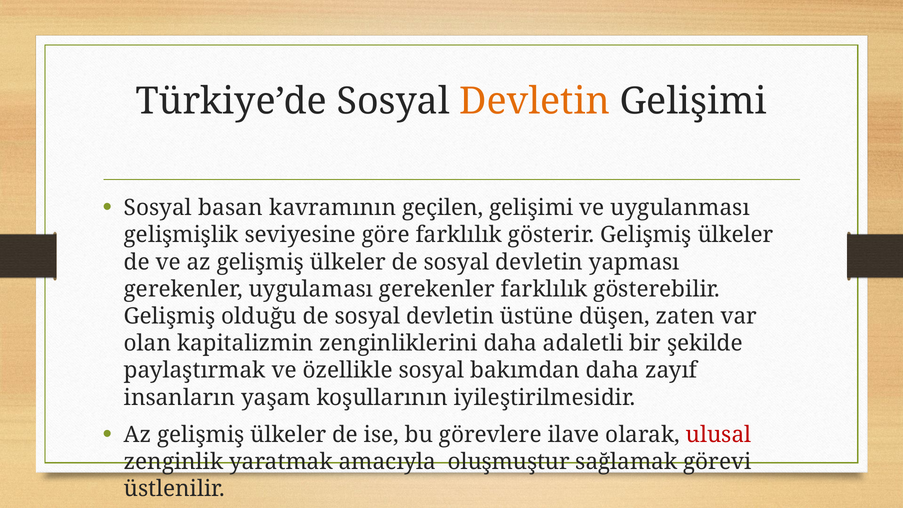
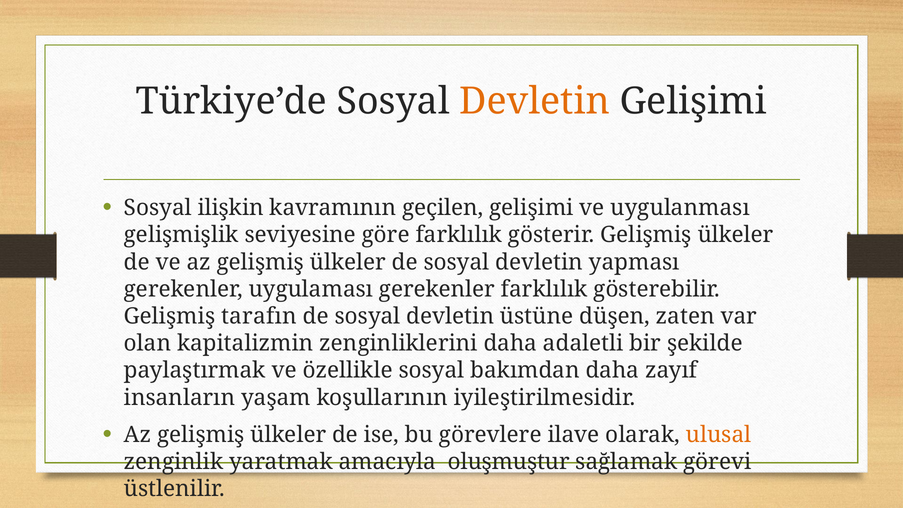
basan: basan -> ilişkin (231, 208)
olduğu: olduğu -> tarafın (259, 316)
ulusal colour: red -> orange (719, 435)
